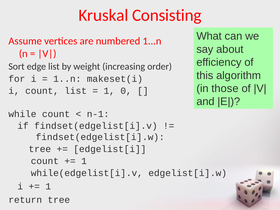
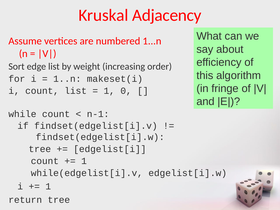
Consisting: Consisting -> Adjacency (167, 15)
those: those -> fringe (225, 88)
